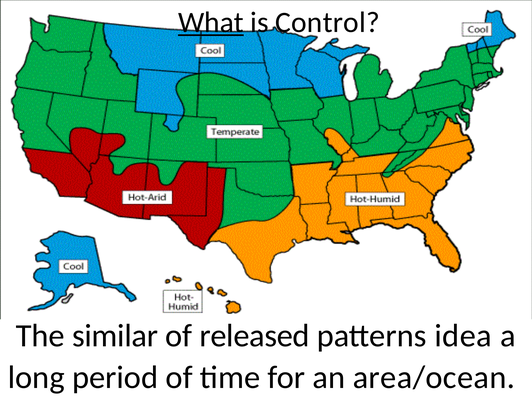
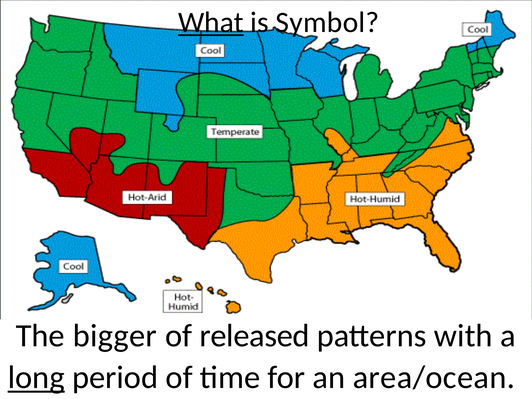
Control: Control -> Symbol (327, 22)
similar: similar -> bigger (115, 336)
idea: idea -> with (463, 336)
long underline: none -> present (36, 378)
